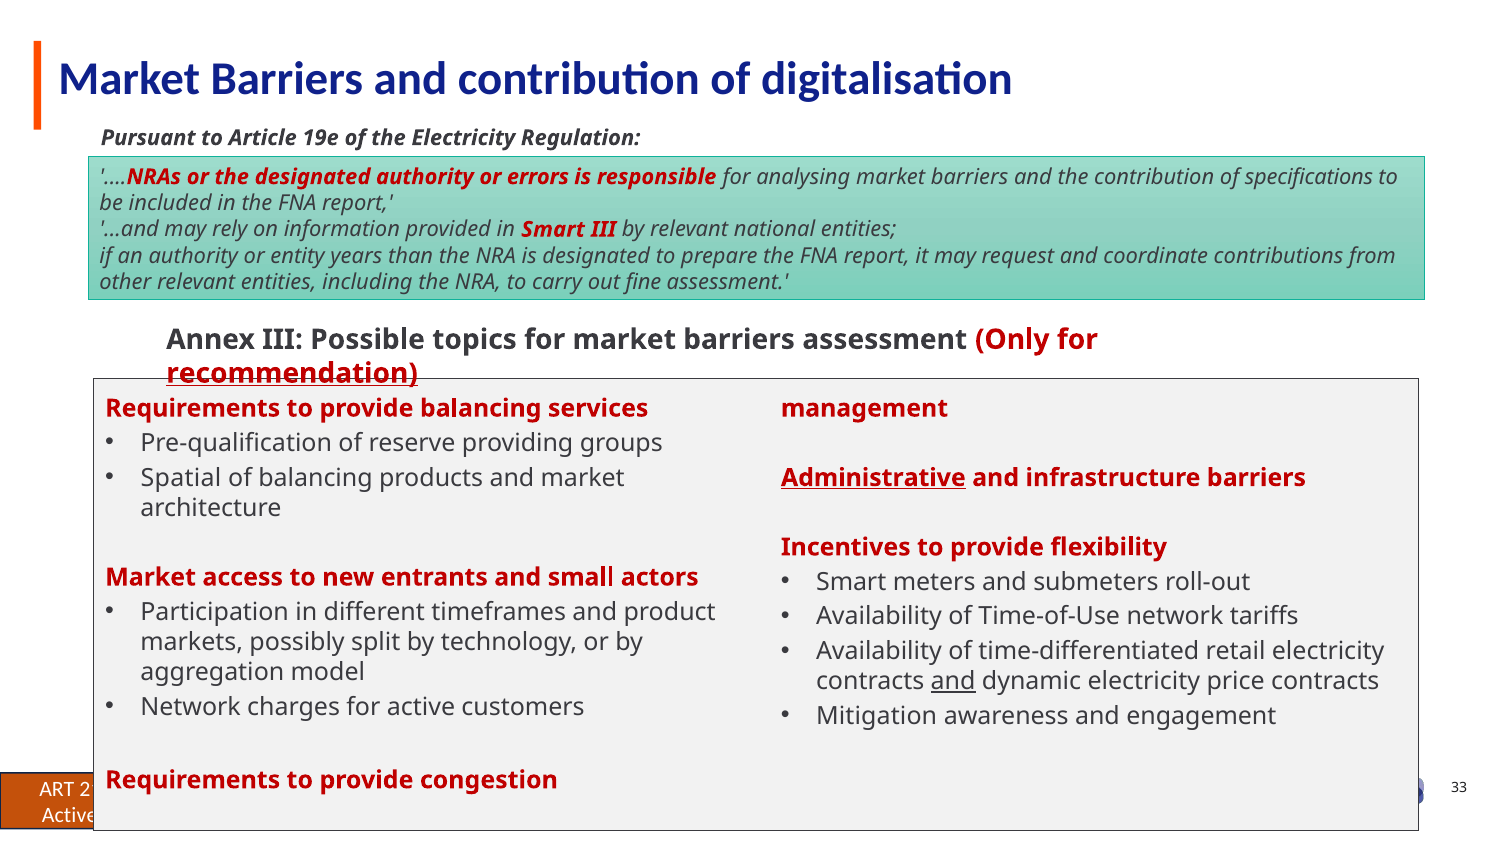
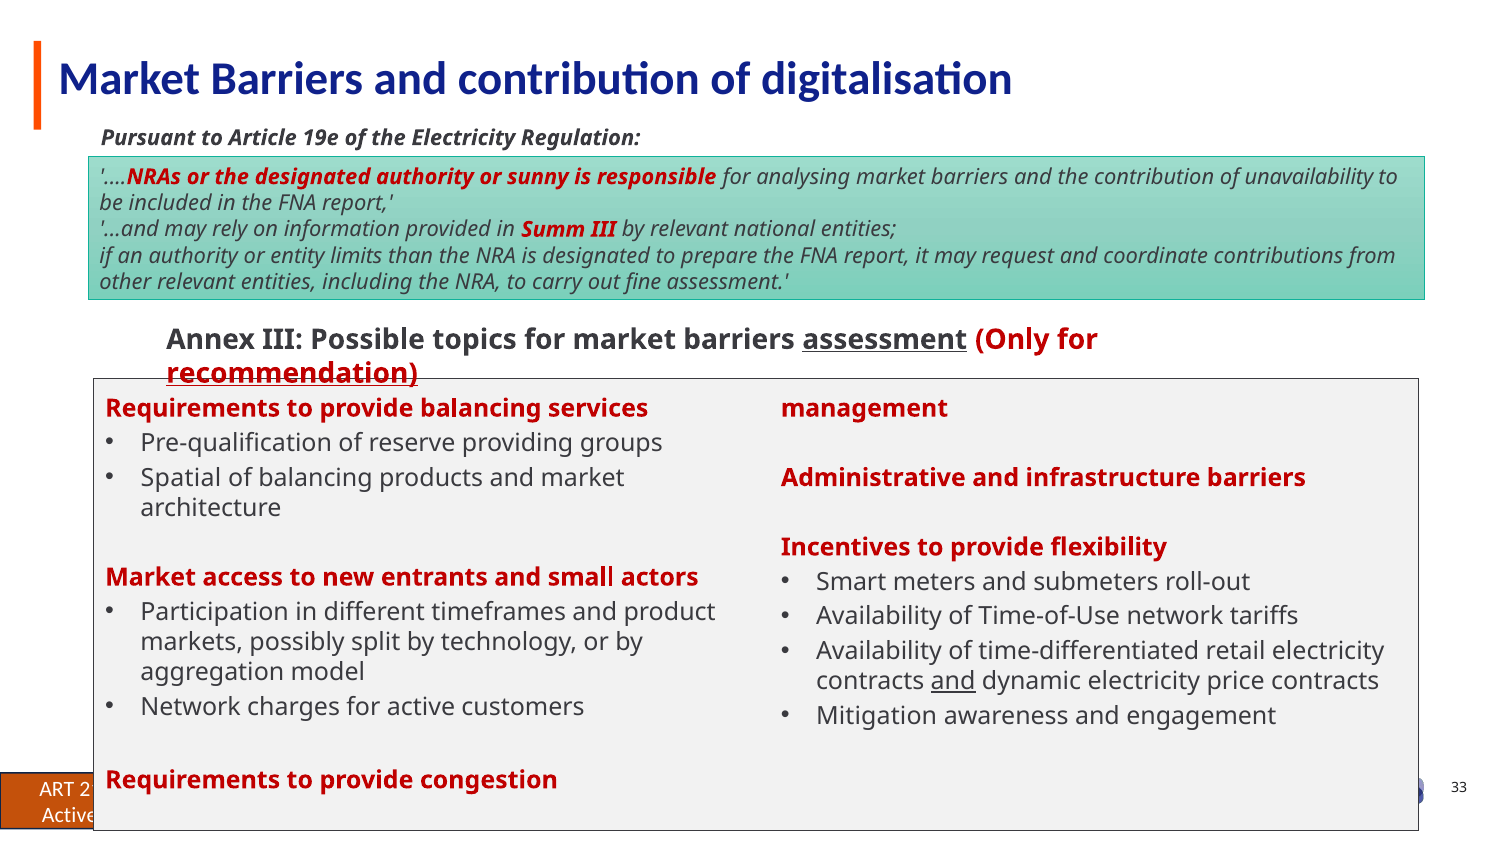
errors: errors -> sunny (538, 177)
specifications: specifications -> unavailability (1309, 177)
in Smart: Smart -> Summ (553, 229)
years: years -> limits (356, 256)
assessment underline: none -> present (885, 339)
Administrative underline: present -> none (873, 478)
